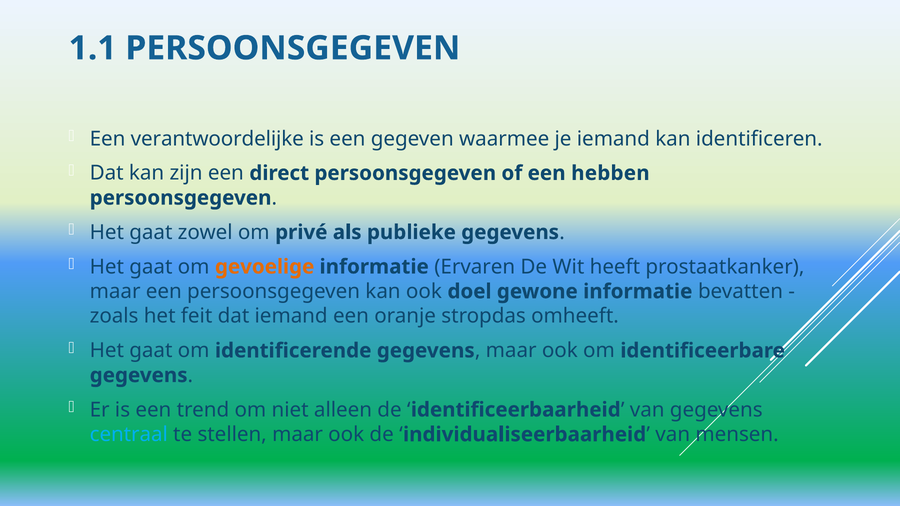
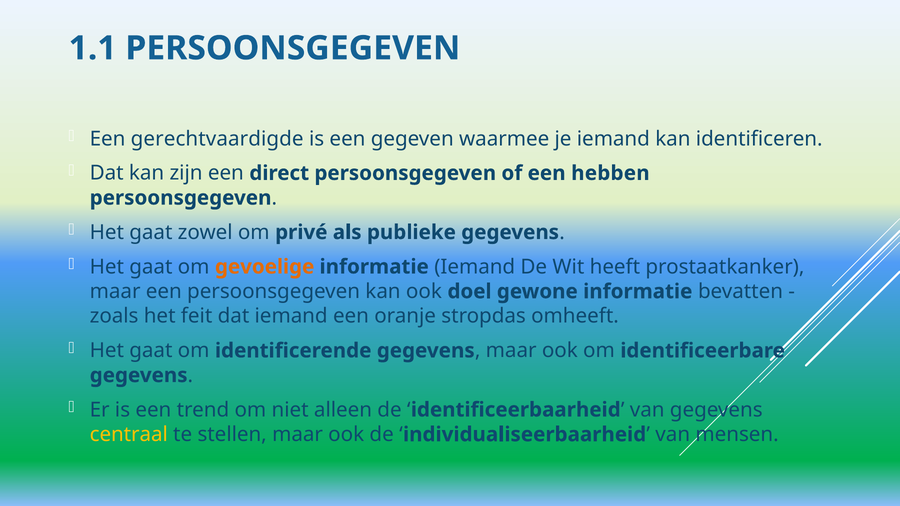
verantwoordelijke: verantwoordelijke -> gerechtvaardigde (217, 139)
informatie Ervaren: Ervaren -> Iemand (475, 267)
centraal colour: light blue -> yellow (129, 435)
